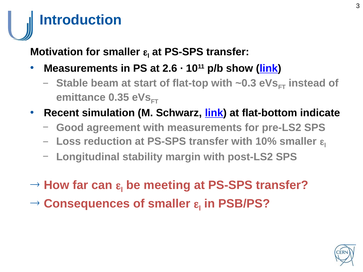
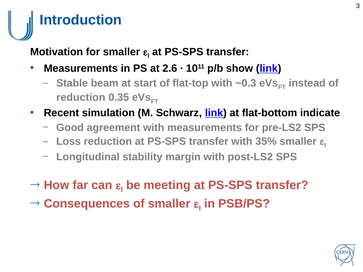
emittance: emittance -> reduction (81, 98)
10%: 10% -> 35% (266, 141)
